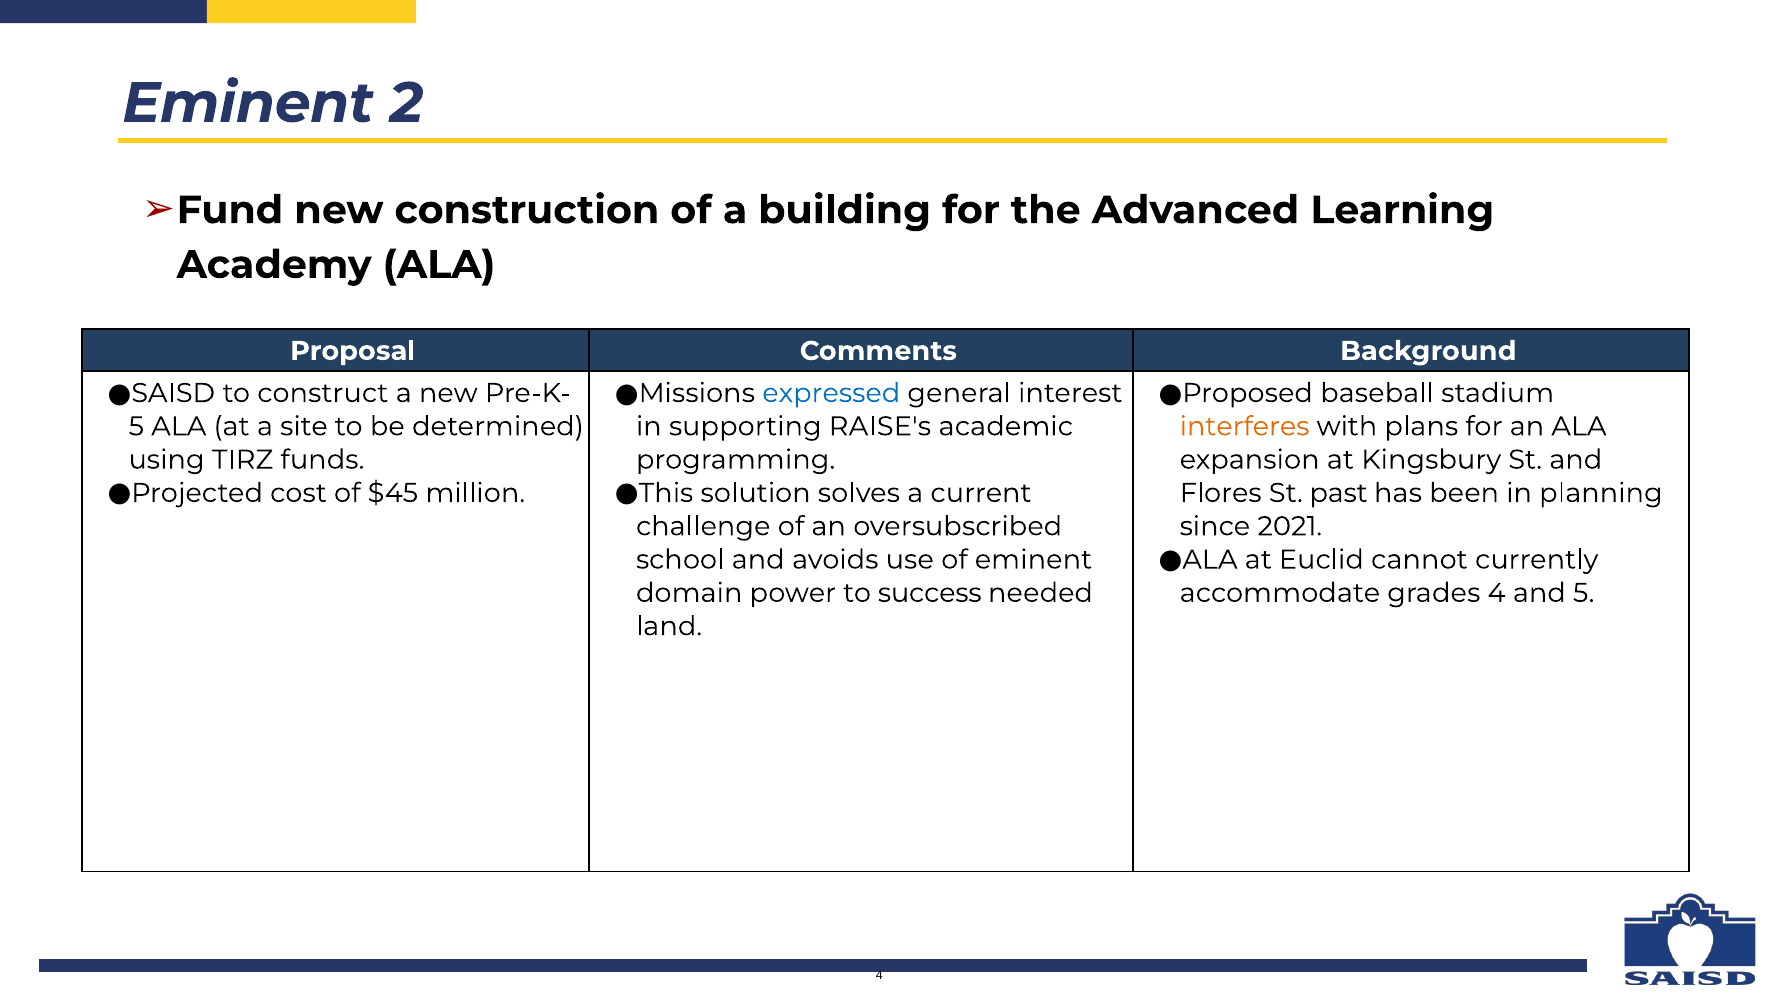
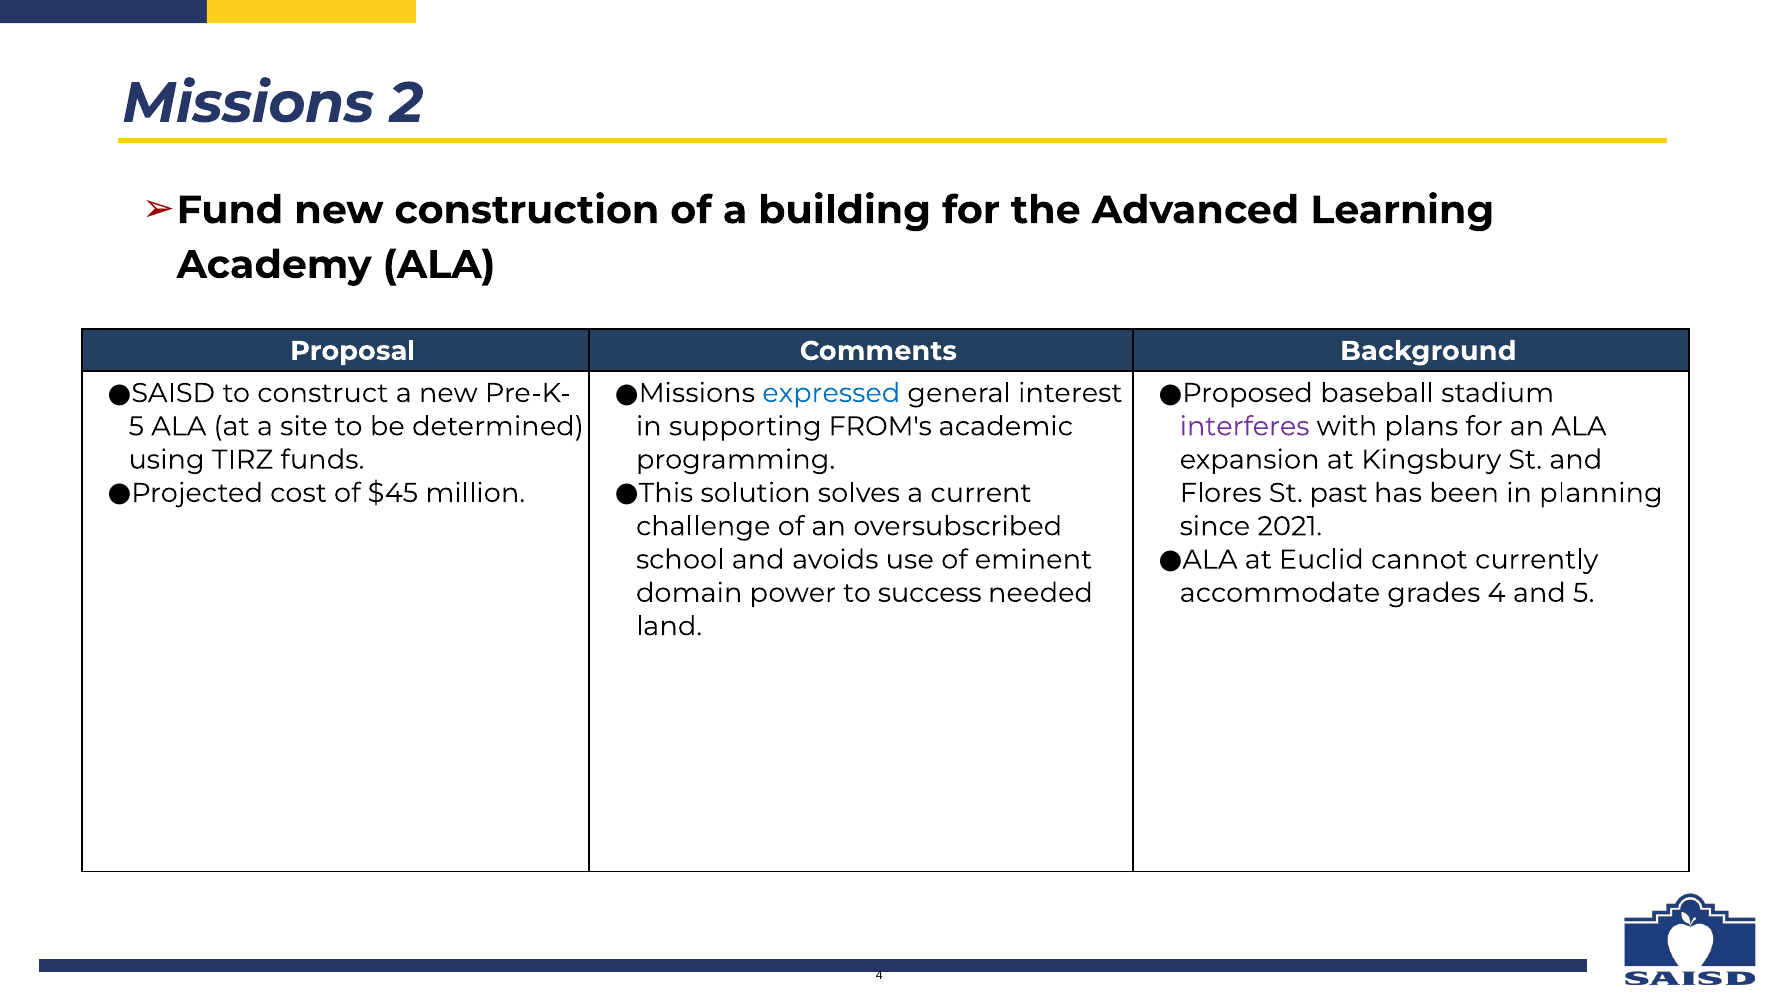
Eminent: Eminent -> Missions (248, 103)
RAISE's: RAISE's -> FROM's (880, 426)
interferes colour: orange -> purple (1245, 426)
